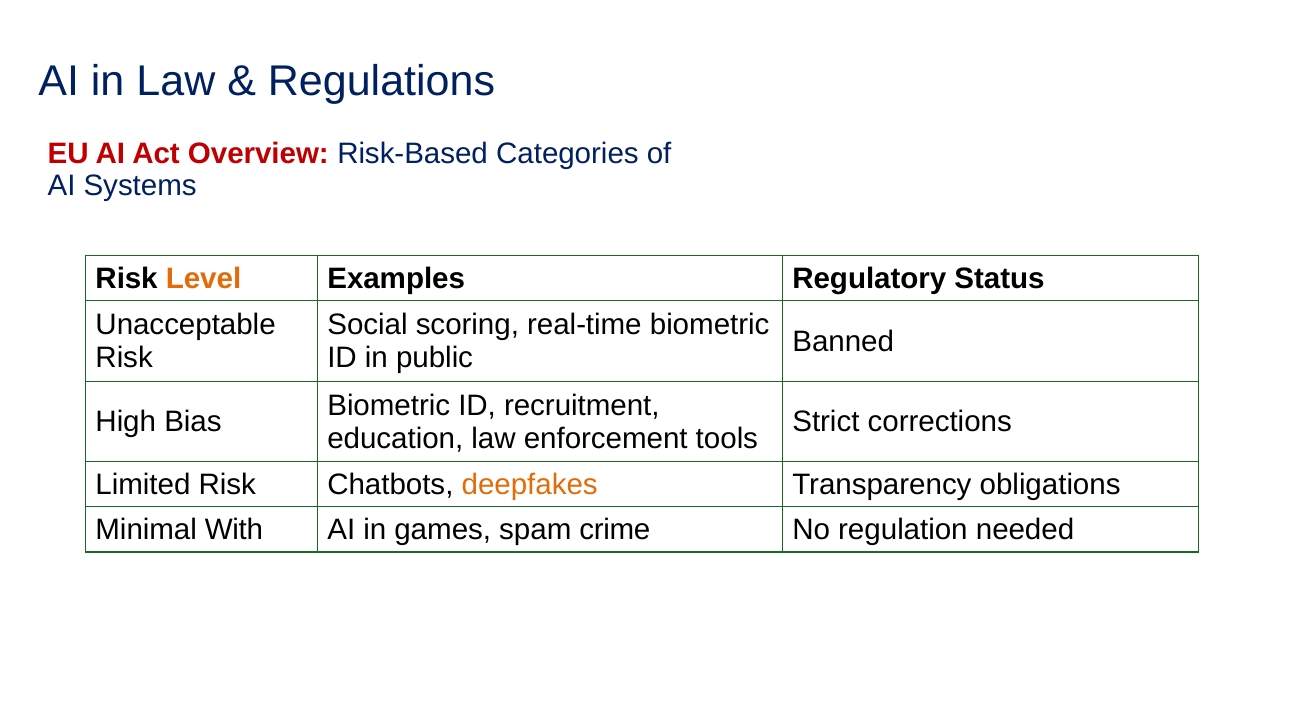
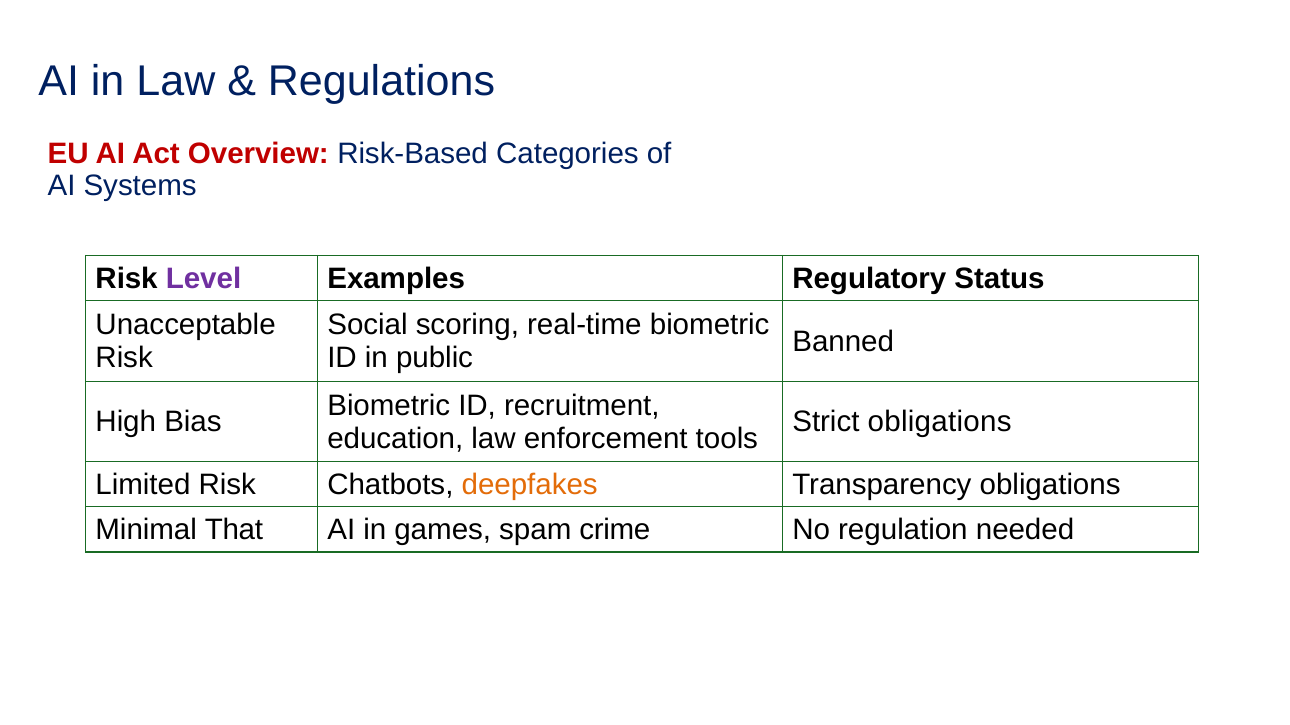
Level colour: orange -> purple (204, 279)
Strict corrections: corrections -> obligations (940, 422)
With: With -> That (234, 530)
